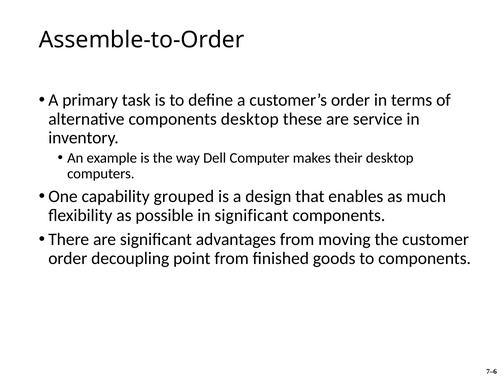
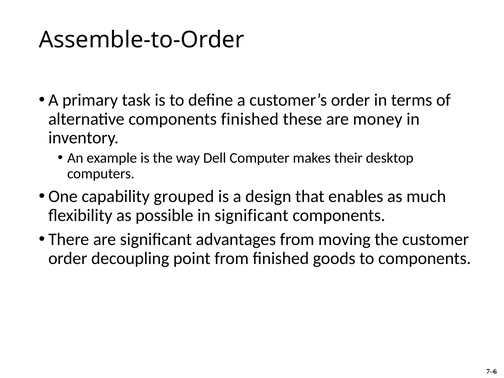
components desktop: desktop -> finished (250, 119)
service: service -> money (378, 119)
